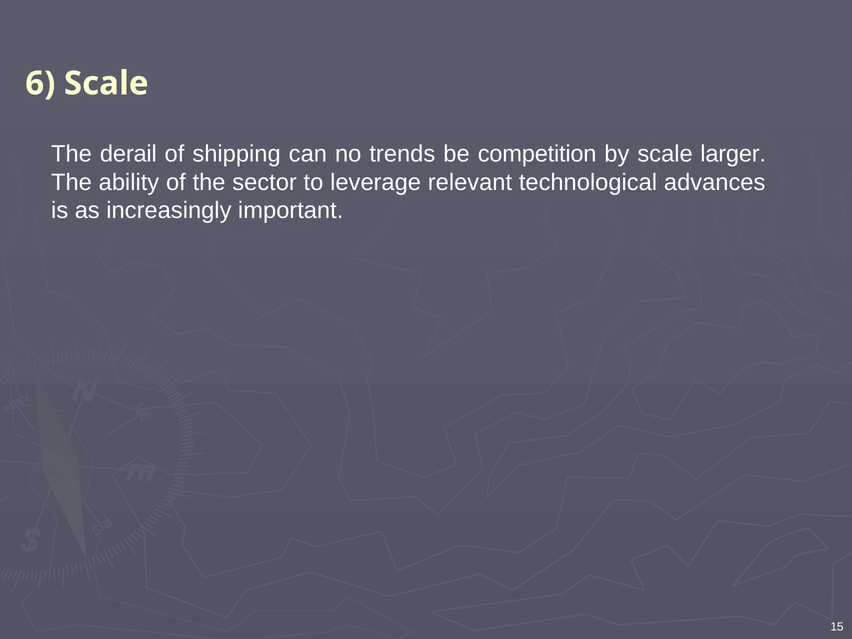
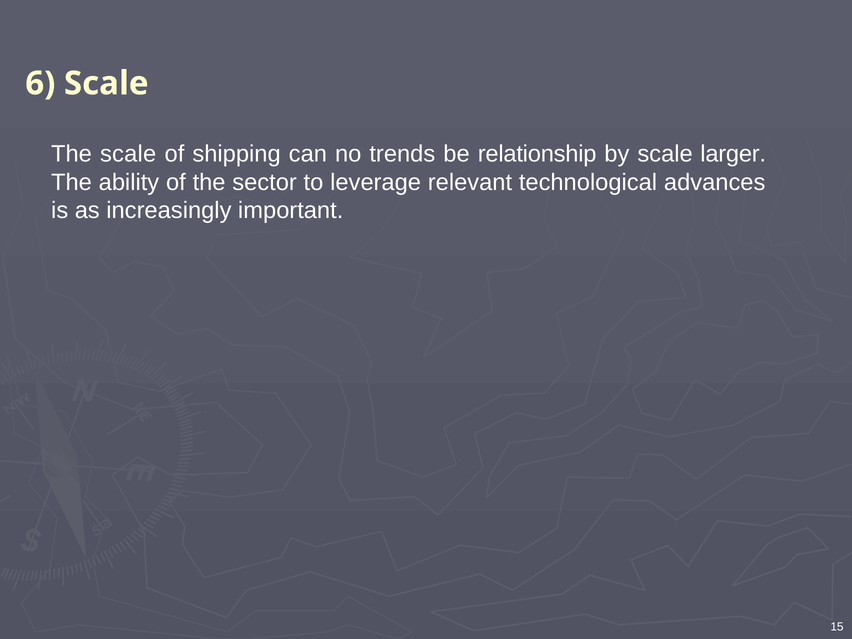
The derail: derail -> scale (128, 154)
competition: competition -> relationship (537, 154)
